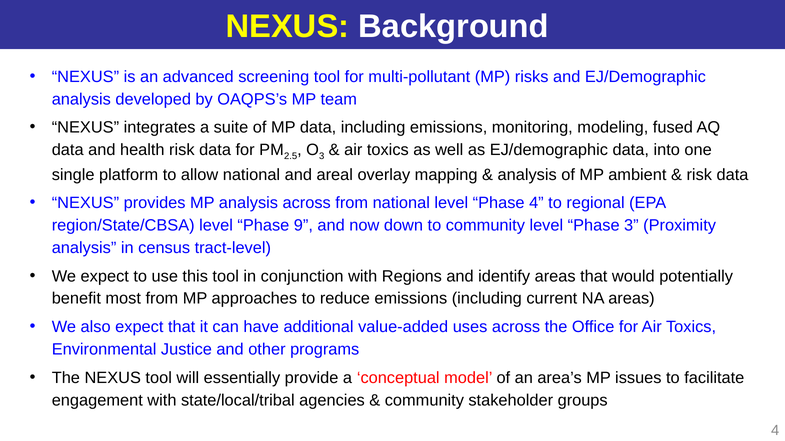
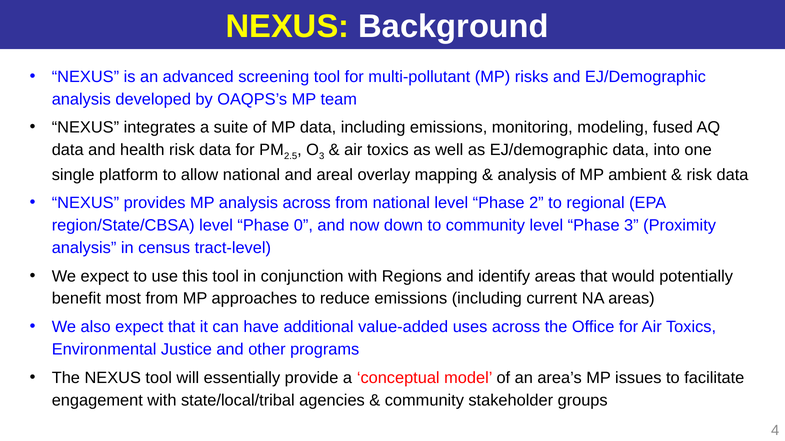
Phase 4: 4 -> 2 (536, 203)
9: 9 -> 0 (303, 226)
